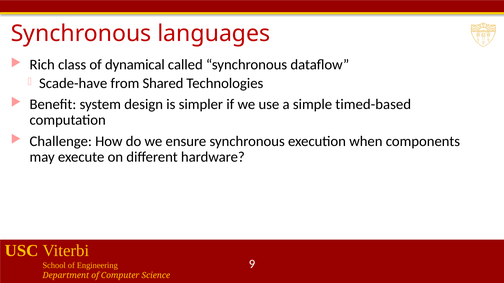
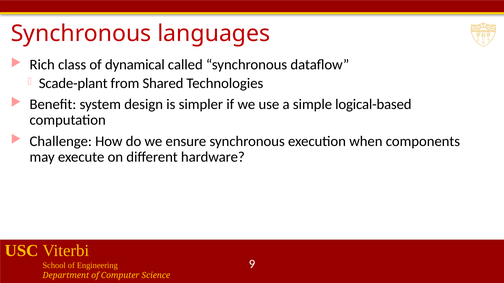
Scade-have: Scade-have -> Scade-plant (73, 83)
timed-based: timed-based -> logical-based (373, 104)
